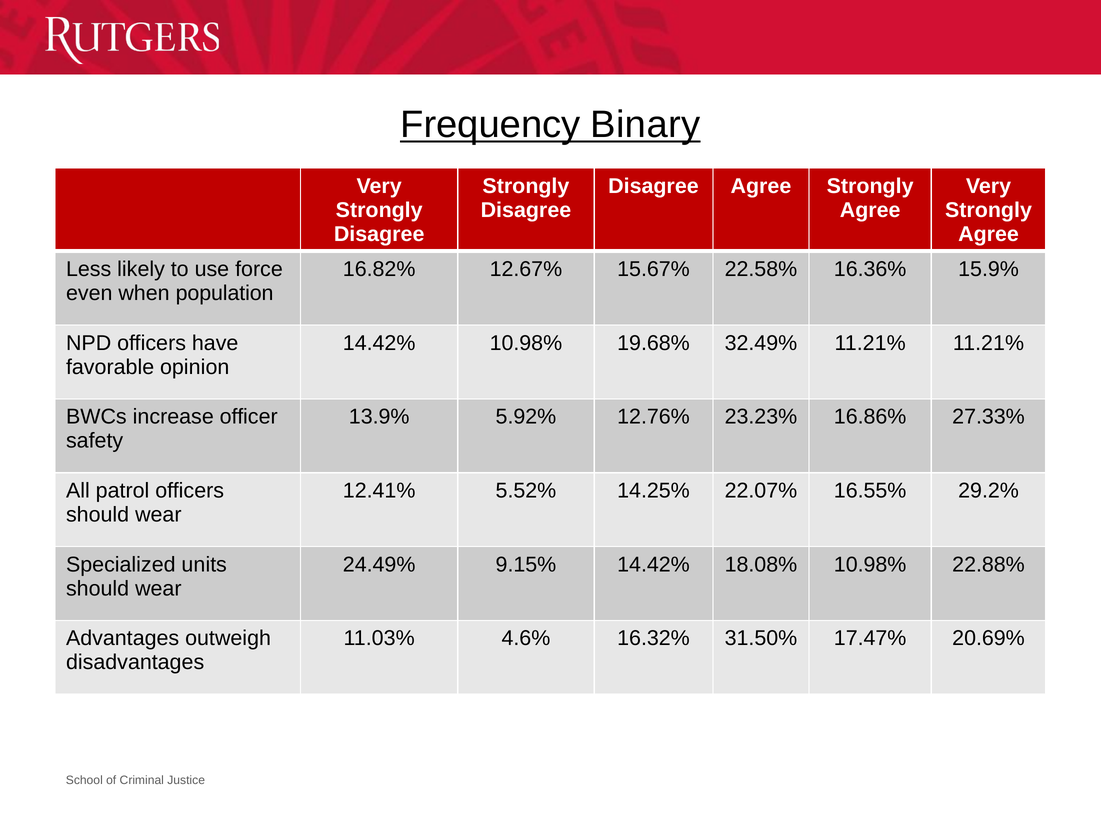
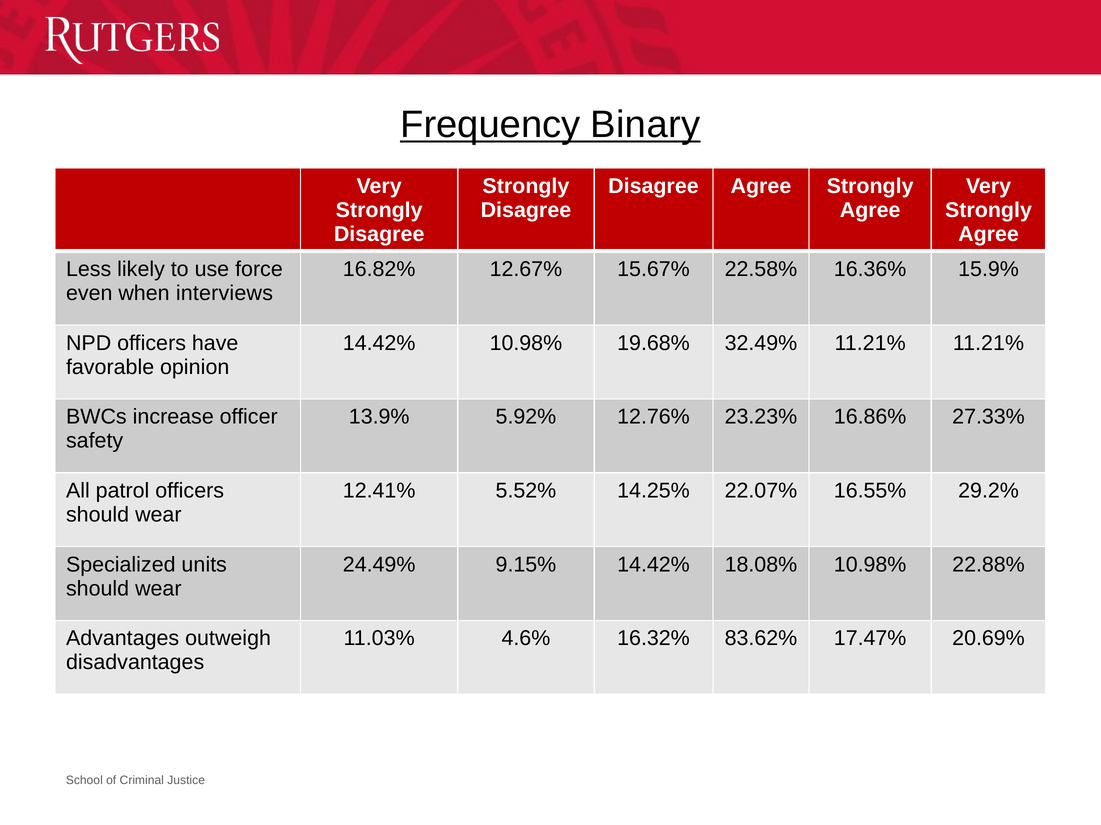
population: population -> interviews (224, 293)
31.50%: 31.50% -> 83.62% (761, 639)
